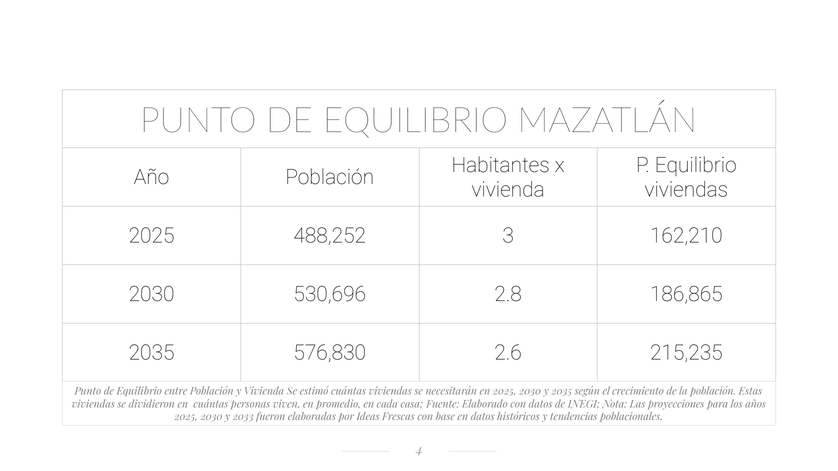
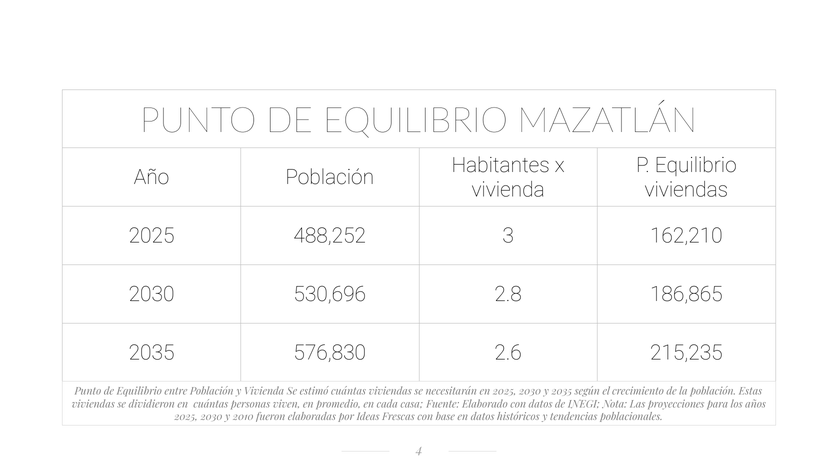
2033: 2033 -> 2010 (243, 417)
